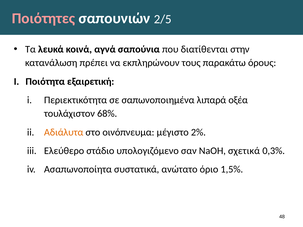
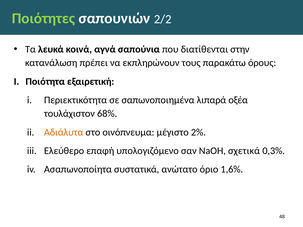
Ποιότητες colour: pink -> light green (44, 18)
2/5: 2/5 -> 2/2 (163, 19)
στάδιο: στάδιο -> επαφή (100, 151)
1,5%: 1,5% -> 1,6% (232, 170)
